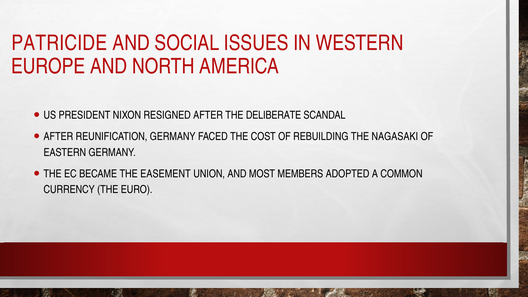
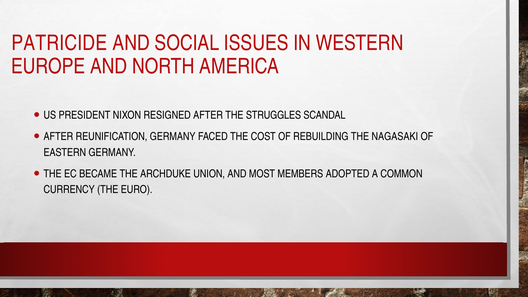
DELIBERATE: DELIBERATE -> STRUGGLES (274, 115)
EASEMENT: EASEMENT -> ARCHDUKE (166, 174)
